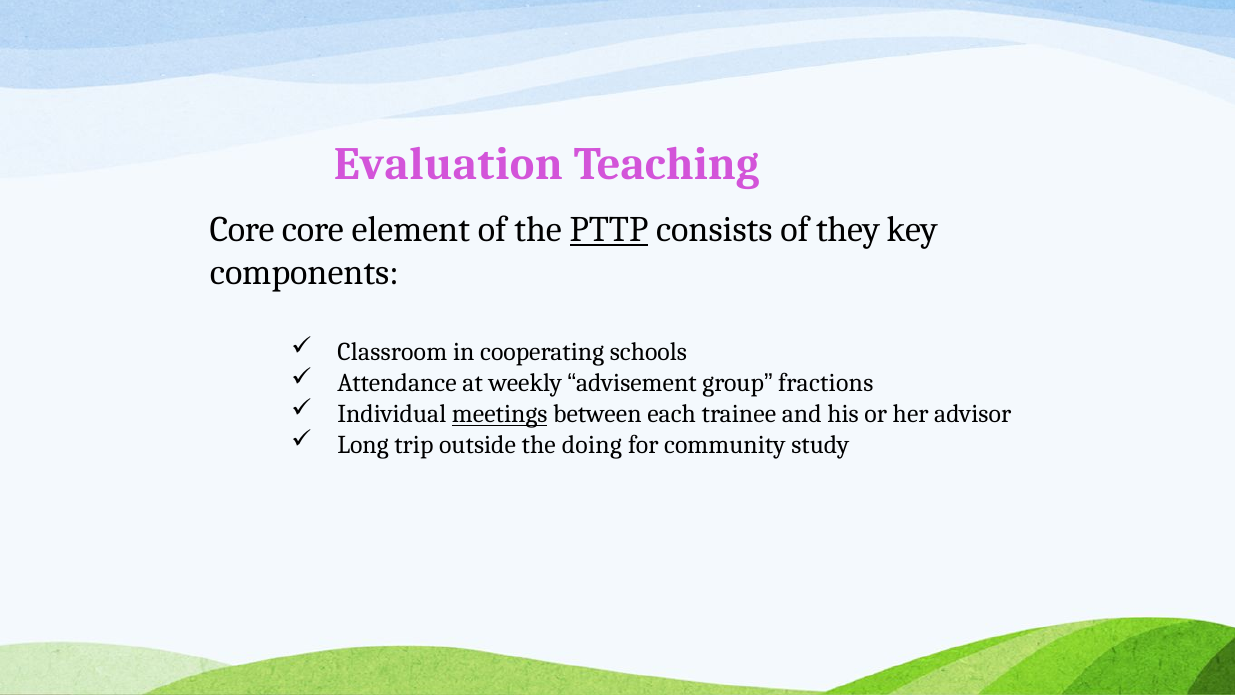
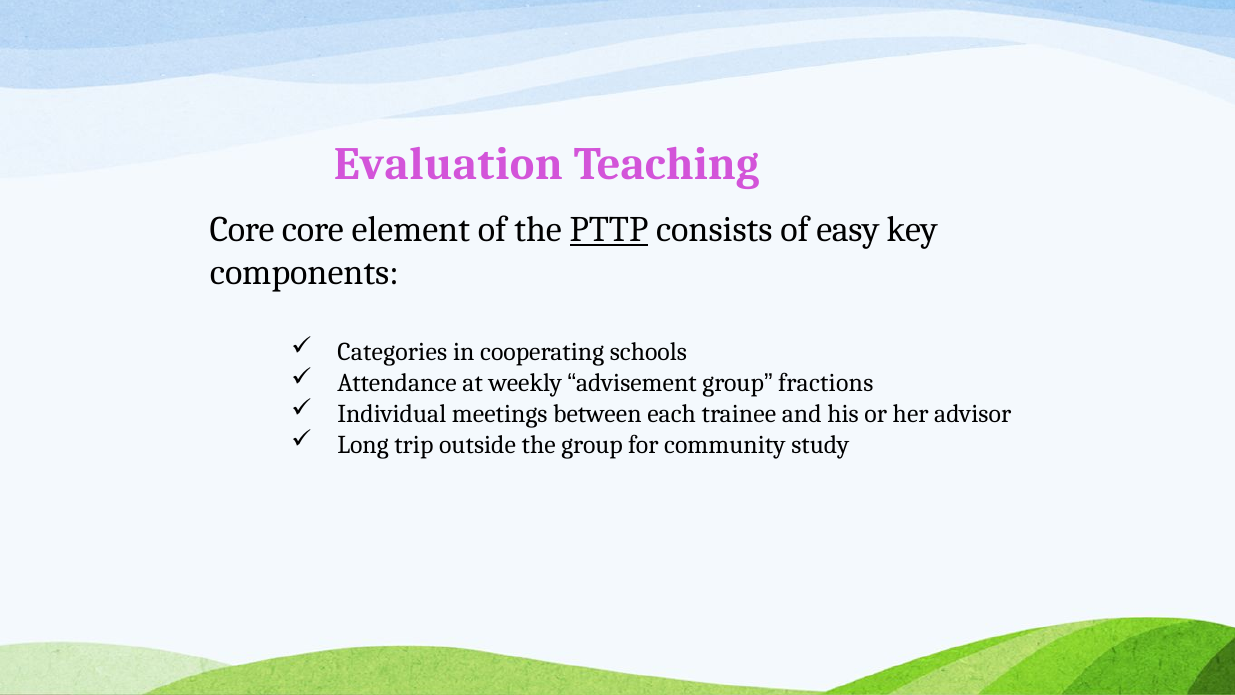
they: they -> easy (848, 229)
Classroom: Classroom -> Categories (392, 352)
meetings underline: present -> none (500, 414)
the doing: doing -> group (592, 445)
